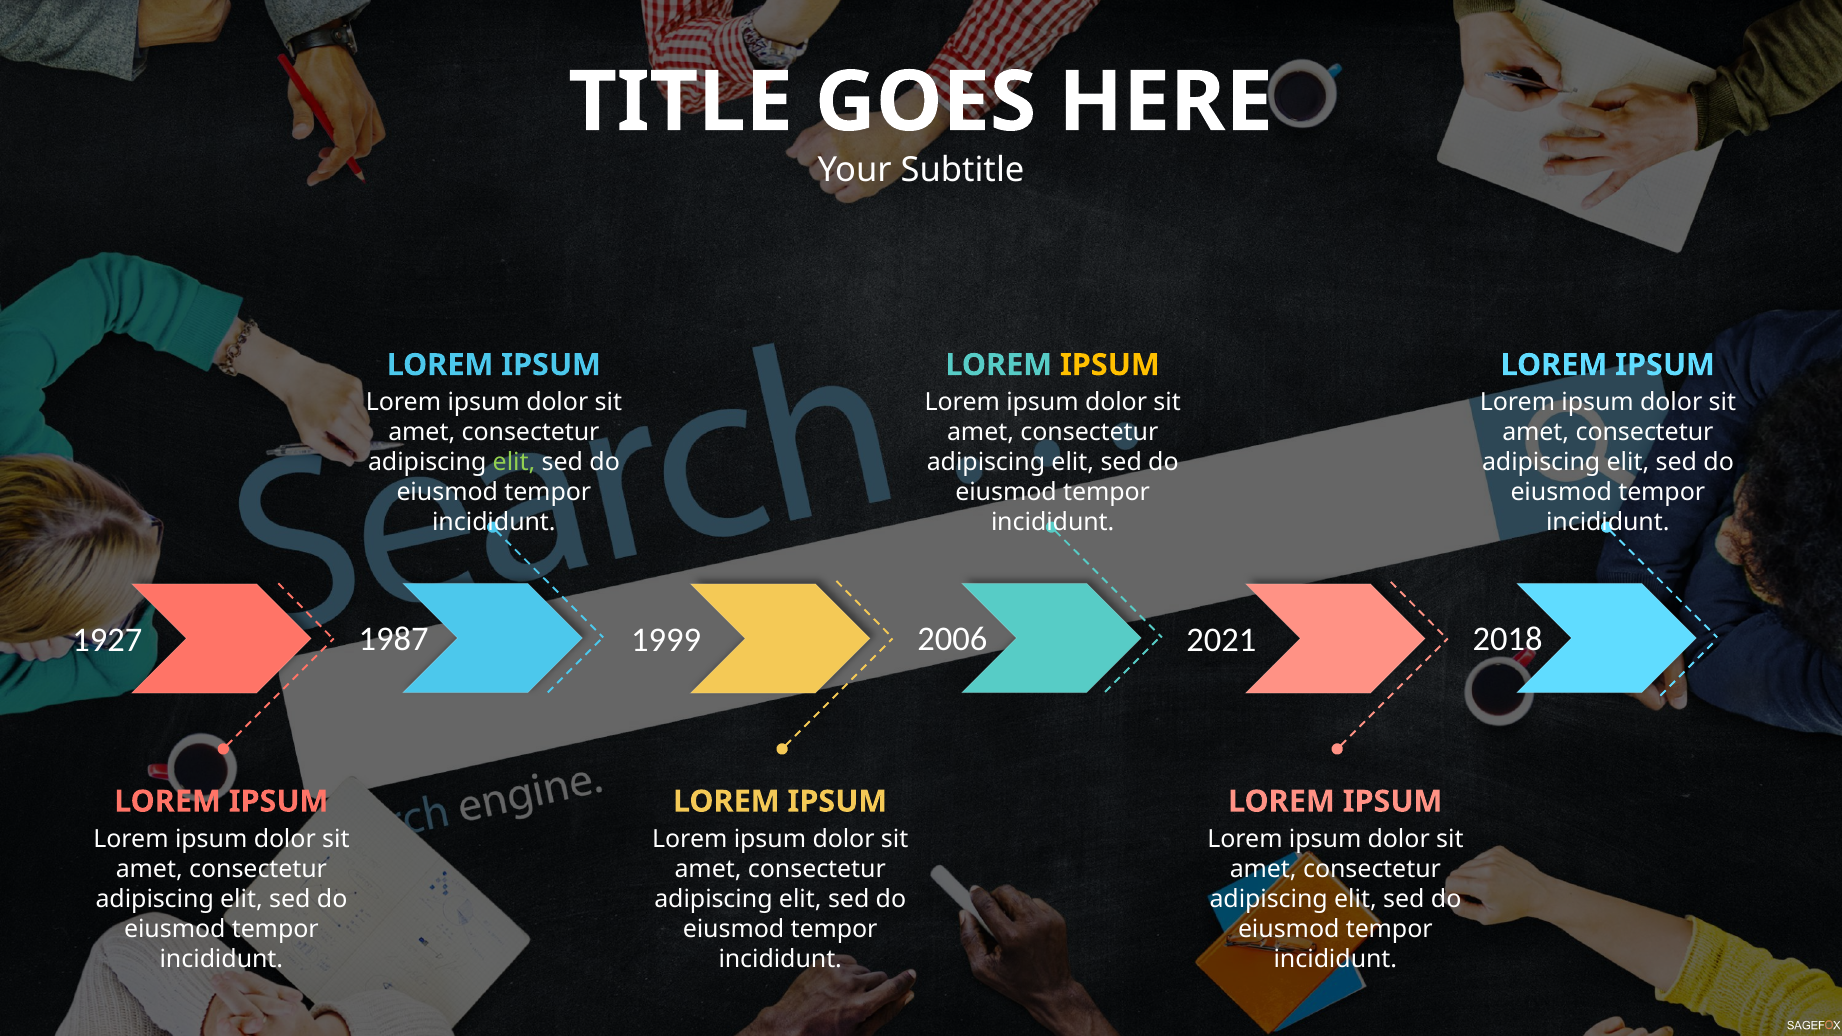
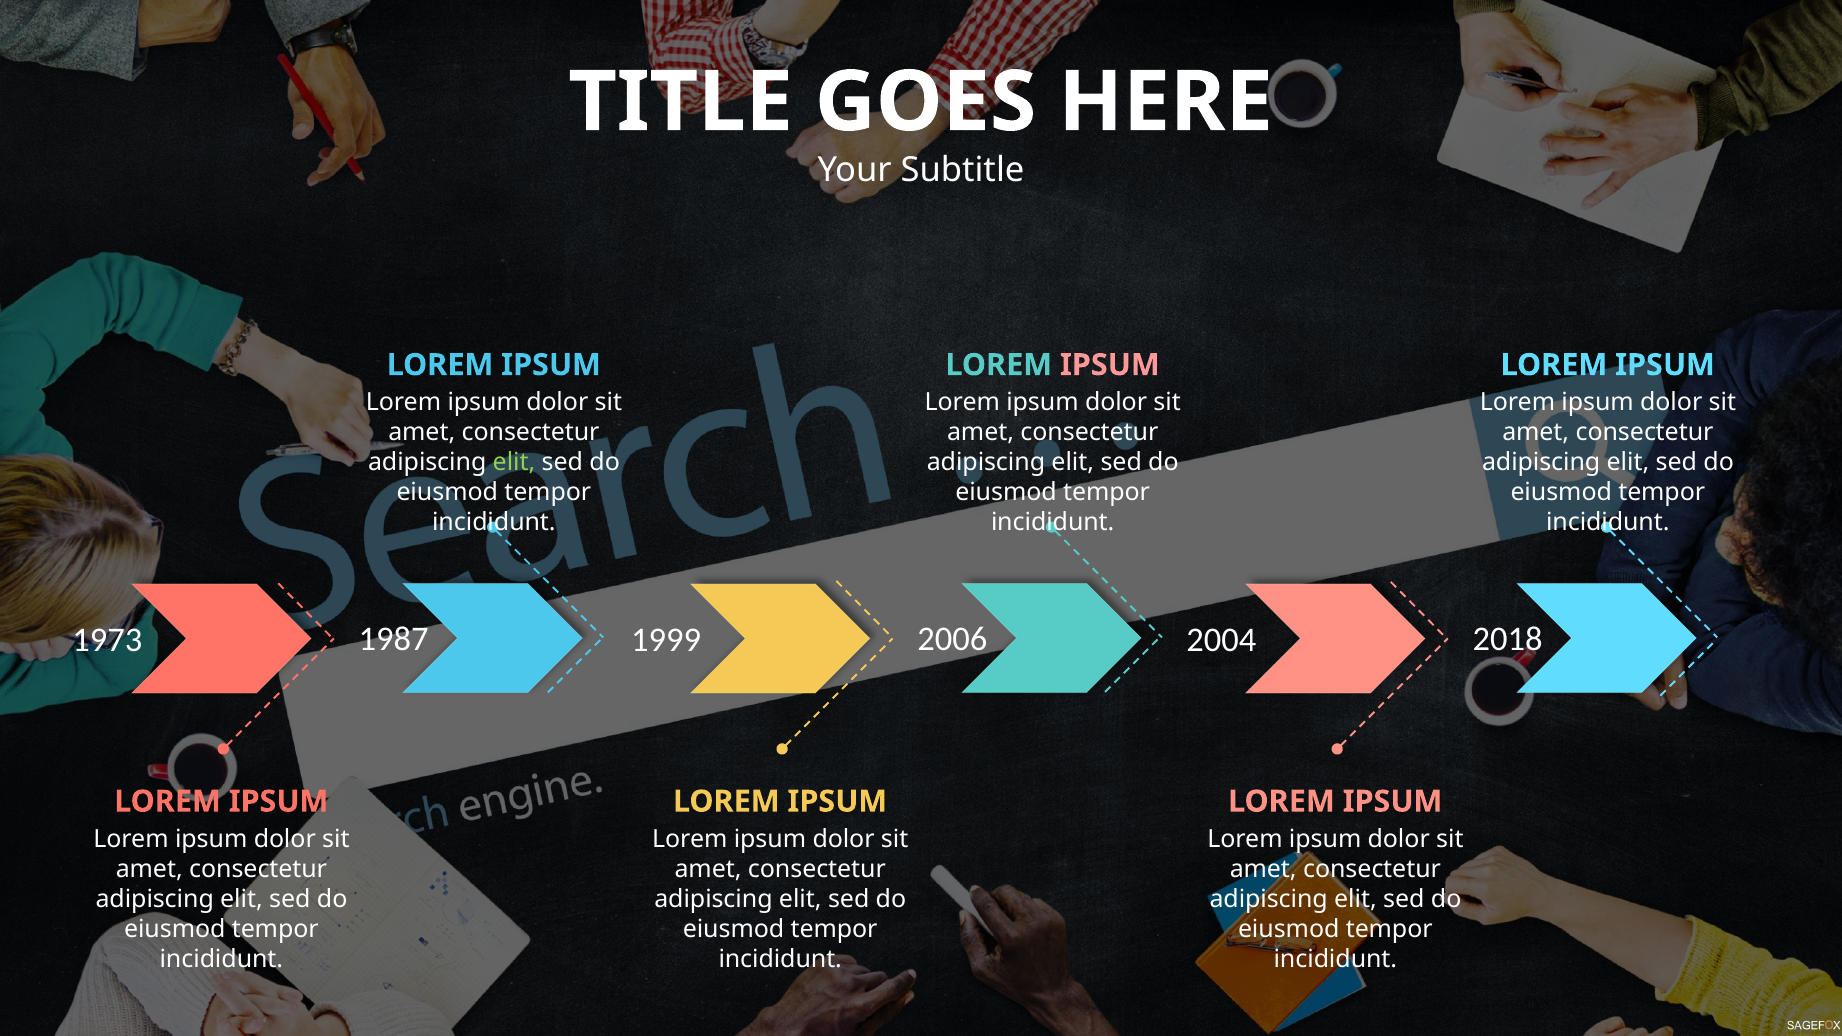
IPSUM colour: yellow -> pink (1110, 365)
1927: 1927 -> 1973 (107, 641)
2021: 2021 -> 2004 (1221, 641)
